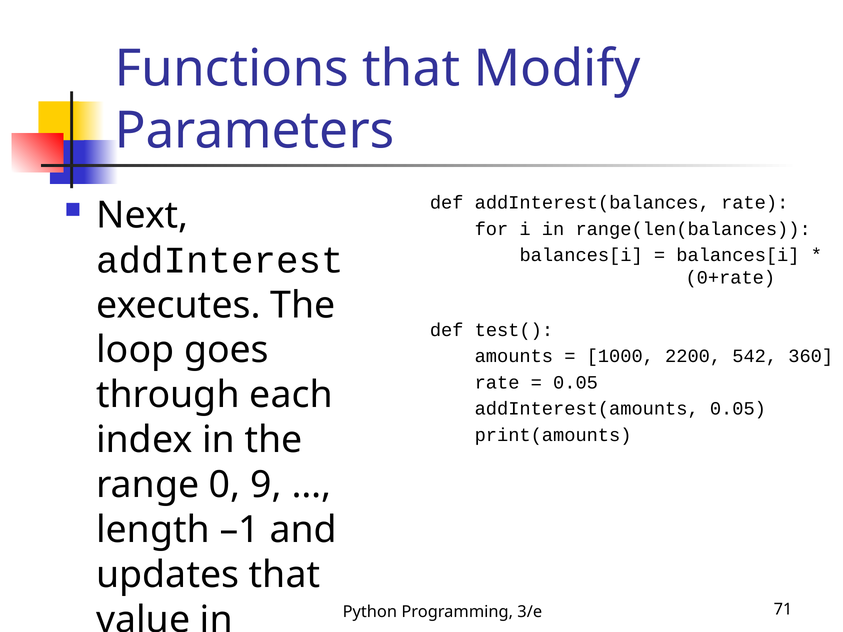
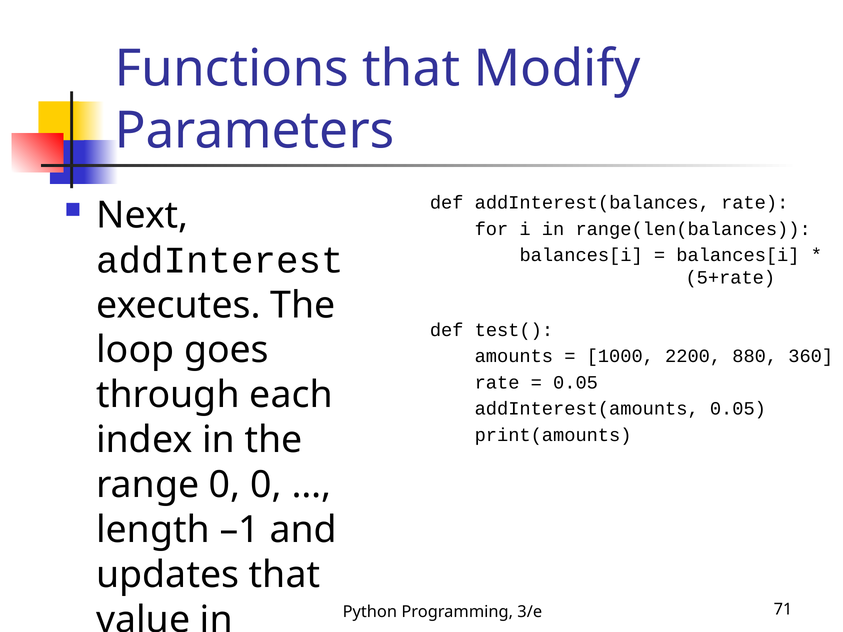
0+rate: 0+rate -> 5+rate (730, 278)
542: 542 -> 880 (755, 356)
0 9: 9 -> 0 (266, 485)
